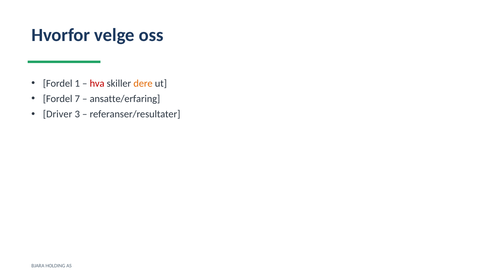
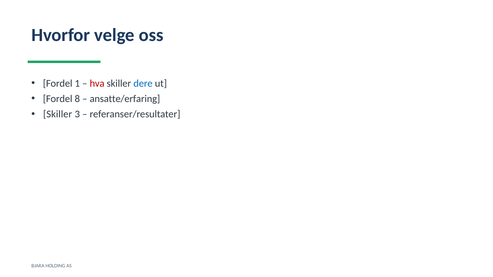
dere colour: orange -> blue (143, 83)
7: 7 -> 8 (77, 99)
Driver: Driver -> Skiller (58, 114)
